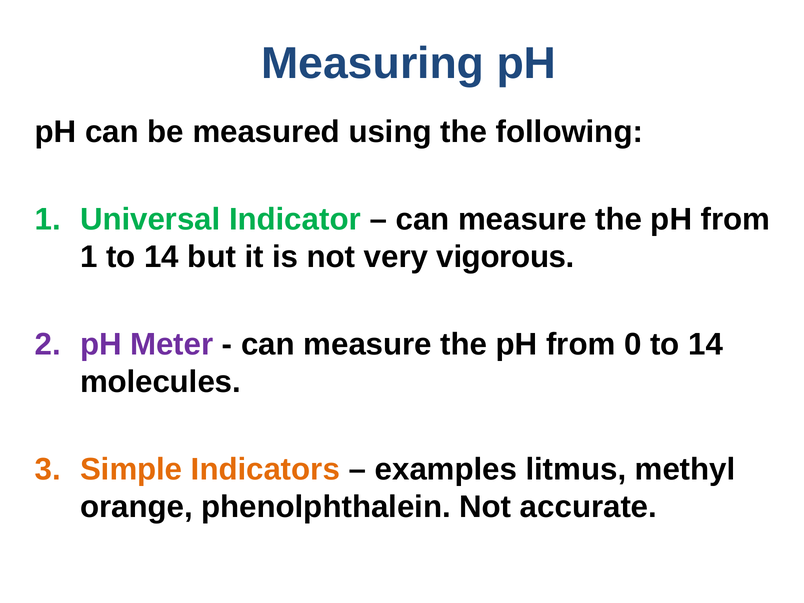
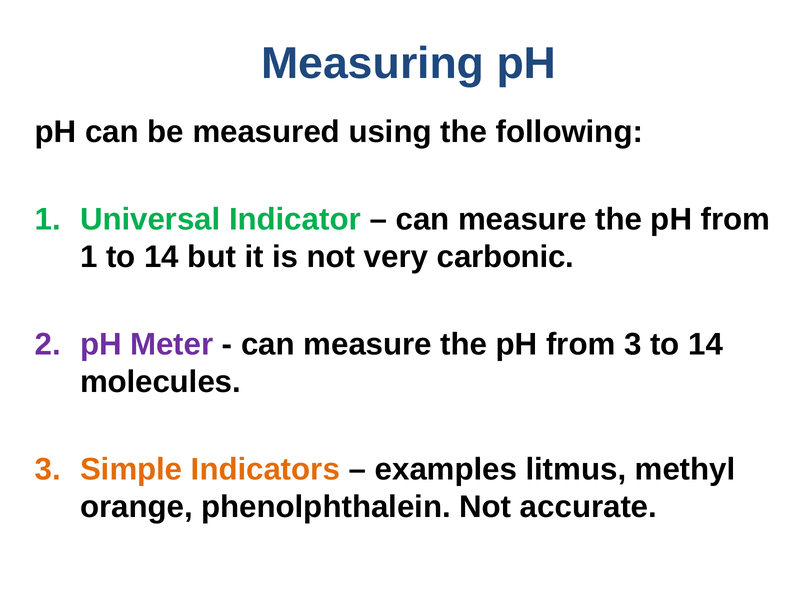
vigorous: vigorous -> carbonic (505, 257)
from 0: 0 -> 3 (633, 344)
